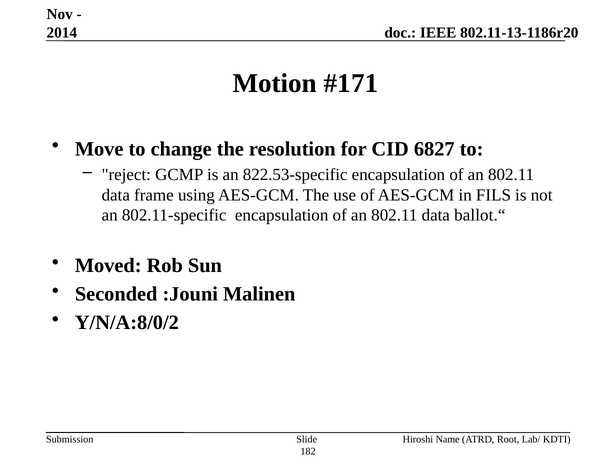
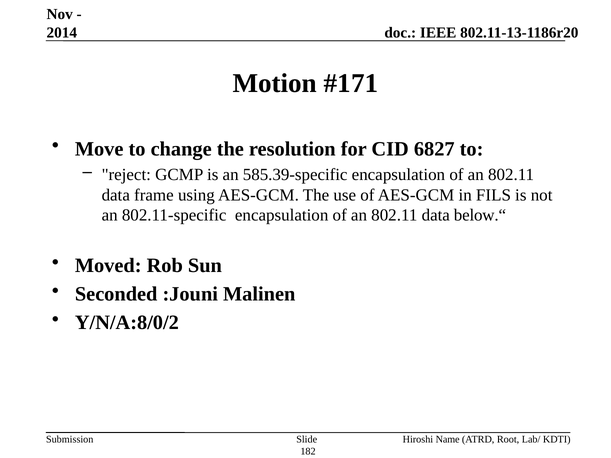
822.53-specific: 822.53-specific -> 585.39-specific (295, 175)
ballot.“: ballot.“ -> below.“ (480, 215)
